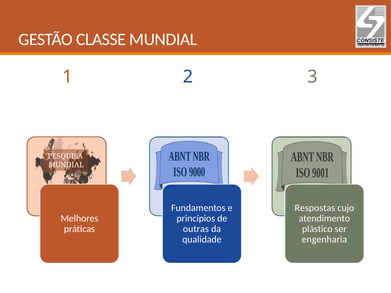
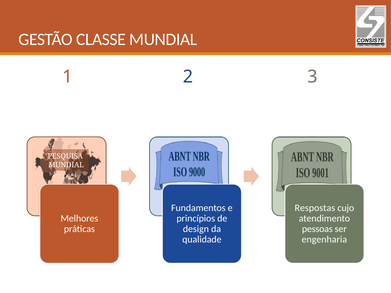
outras: outras -> design (196, 229)
plástico: plástico -> pessoas (317, 229)
